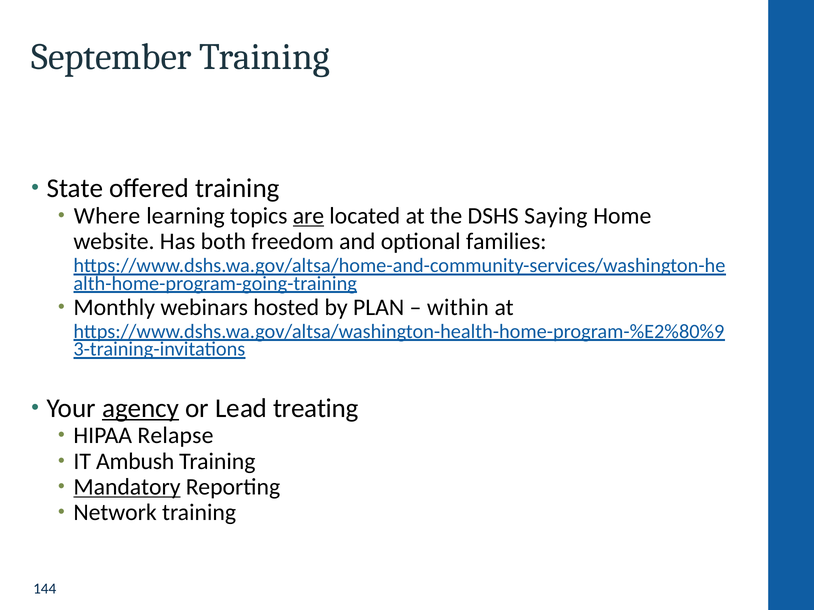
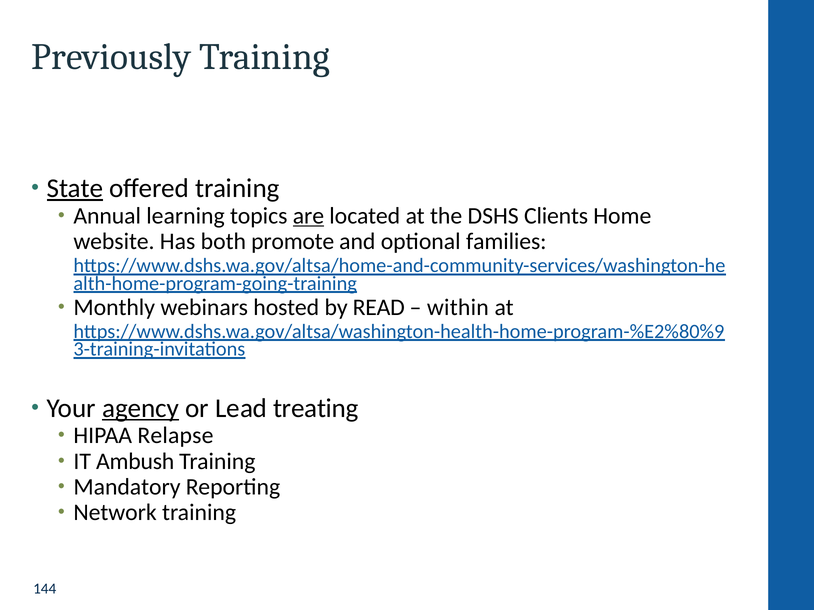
September: September -> Previously (111, 57)
State underline: none -> present (75, 188)
Where: Where -> Annual (107, 216)
Saying: Saying -> Clients (556, 216)
freedom: freedom -> promote (293, 242)
PLAN: PLAN -> READ (379, 307)
Mandatory underline: present -> none (127, 487)
